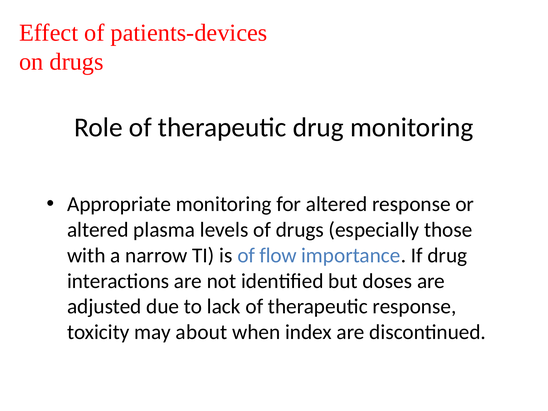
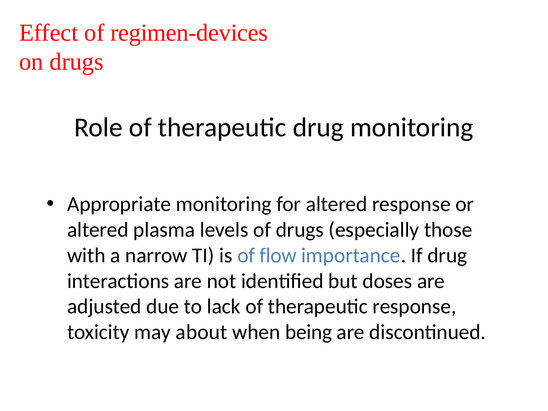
patients-devices: patients-devices -> regimen-devices (189, 33)
index: index -> being (309, 332)
